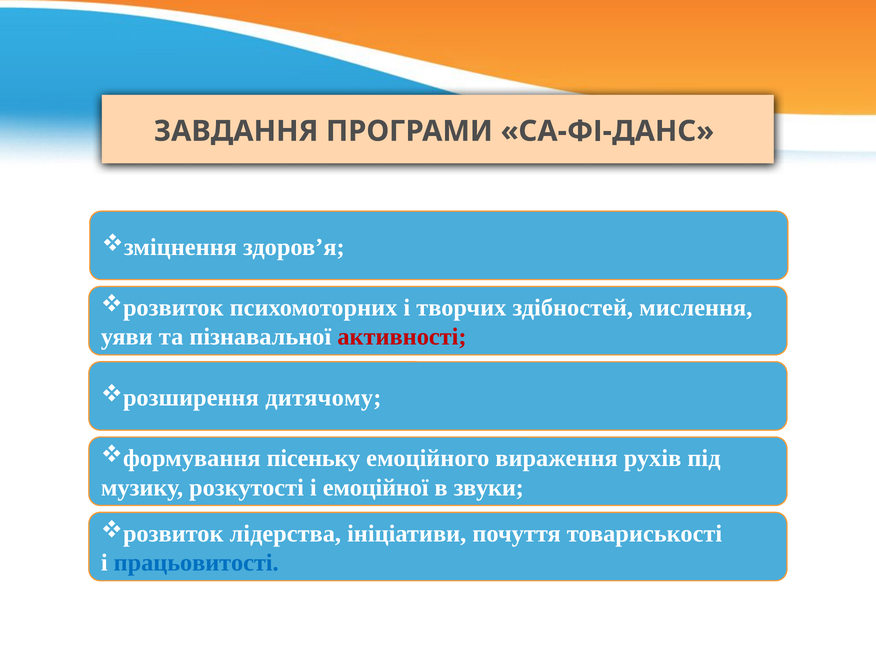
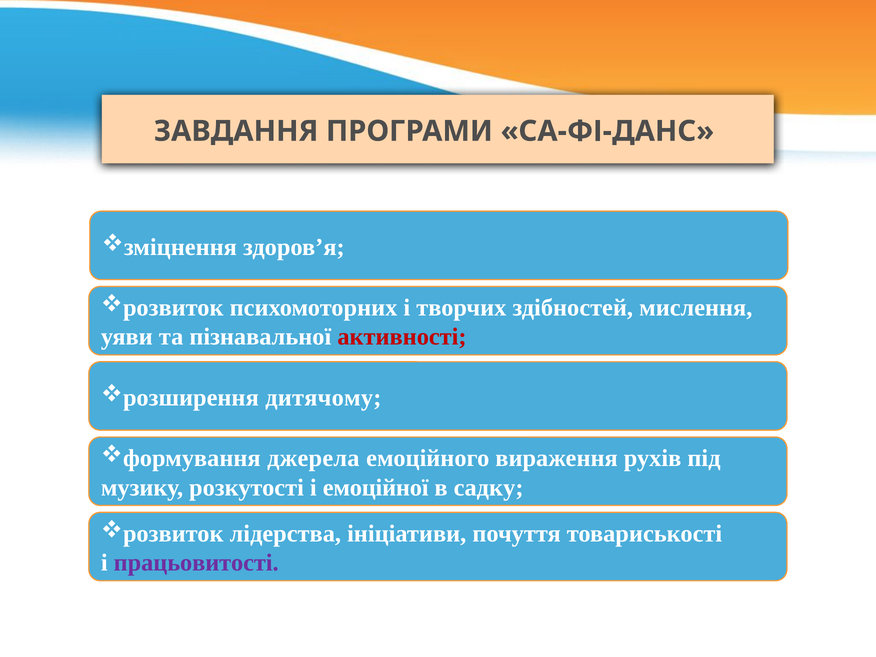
пісеньку: пісеньку -> джерела (313, 458)
звуки: звуки -> садку (489, 488)
працьовитості colour: blue -> purple (196, 563)
